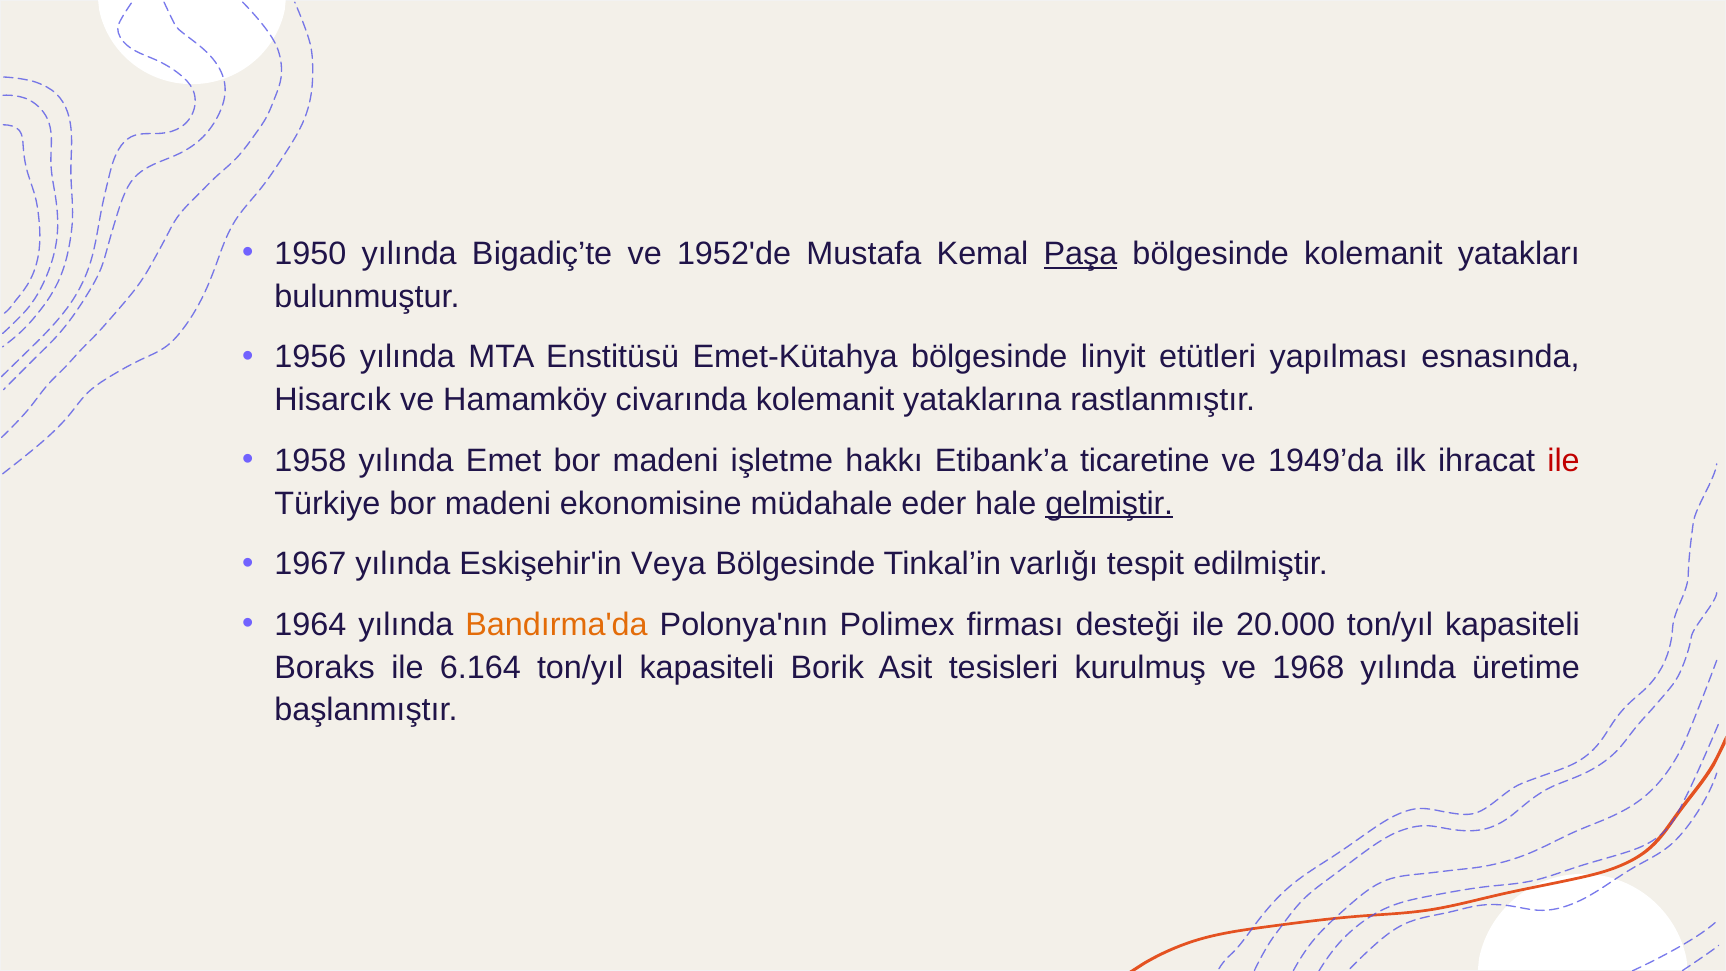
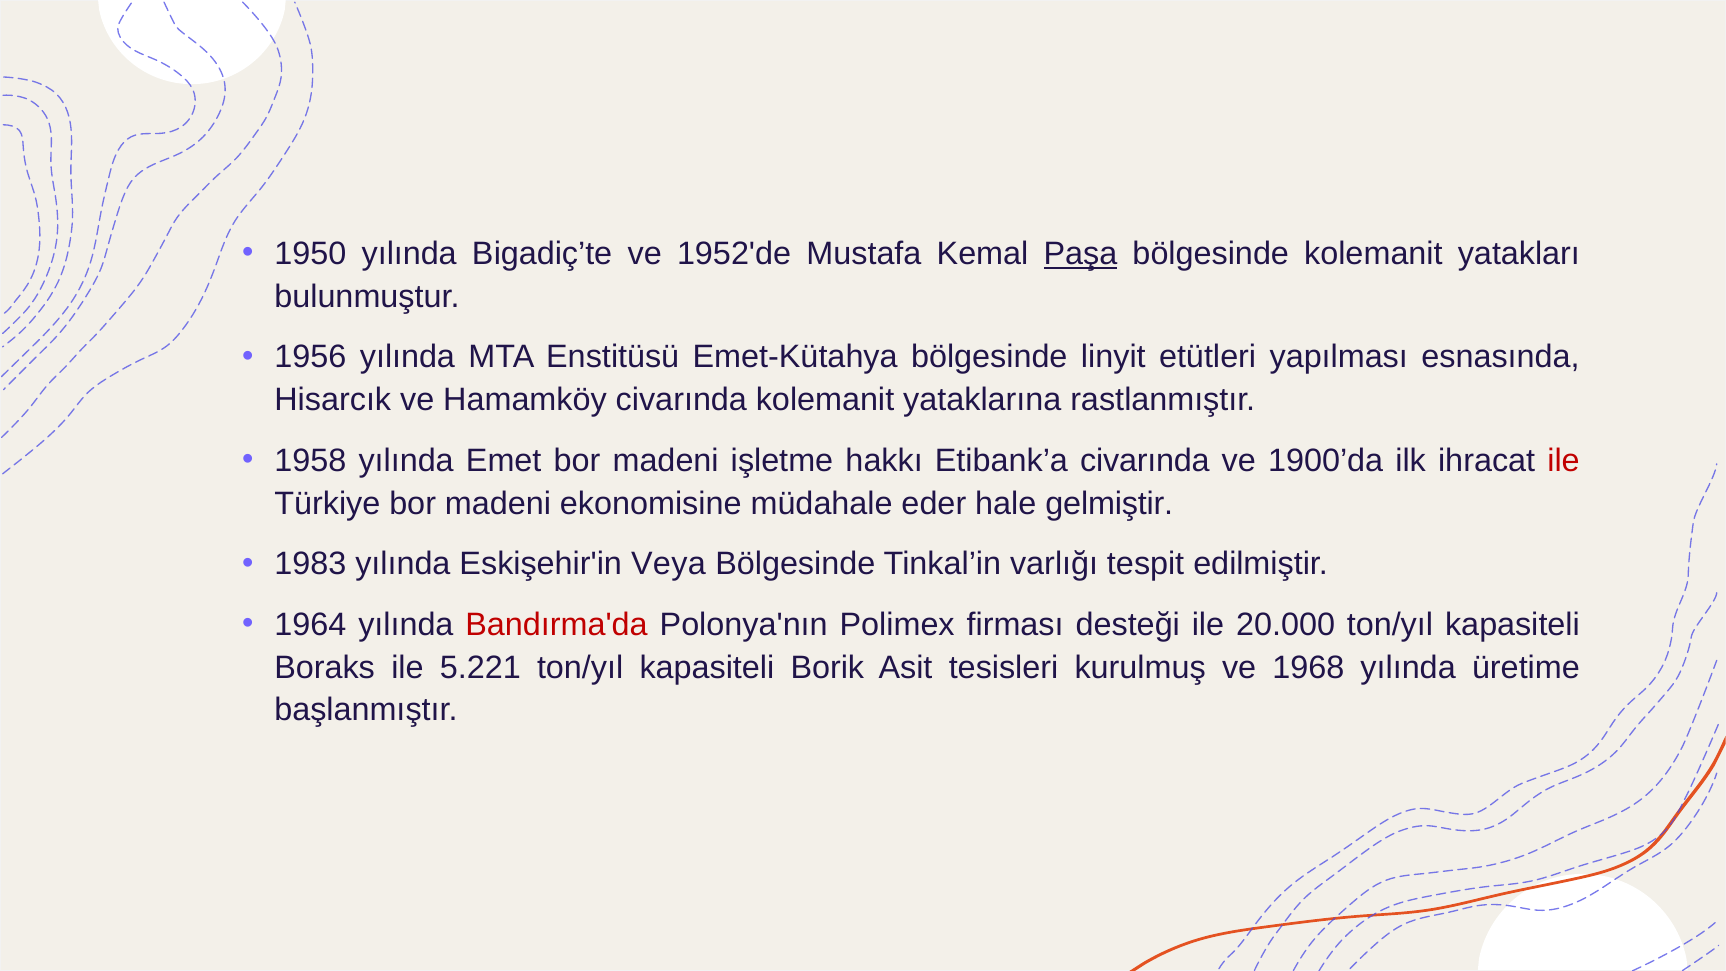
Etibank’a ticaretine: ticaretine -> civarında (1145, 461)
1949’da: 1949’da -> 1900’da (1326, 461)
gelmiştir underline: present -> none (1109, 503)
1967: 1967 -> 1983 (310, 564)
Bandırma'da colour: orange -> red (557, 625)
6.164: 6.164 -> 5.221 (480, 667)
